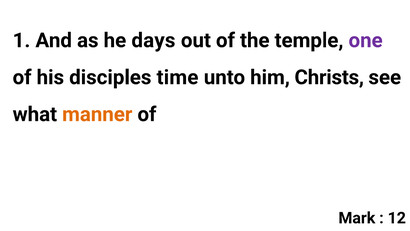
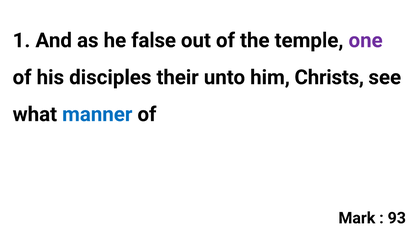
days: days -> false (154, 40)
time: time -> their (178, 77)
manner colour: orange -> blue (97, 114)
12: 12 -> 93 (397, 218)
